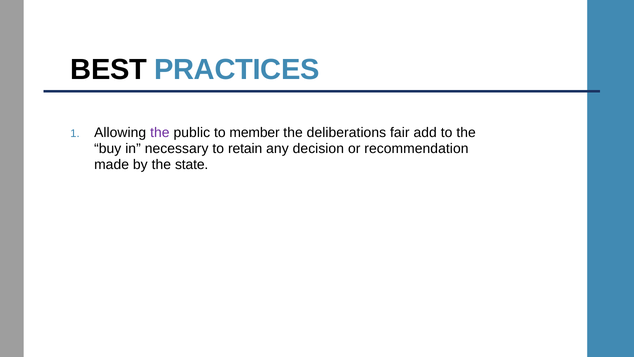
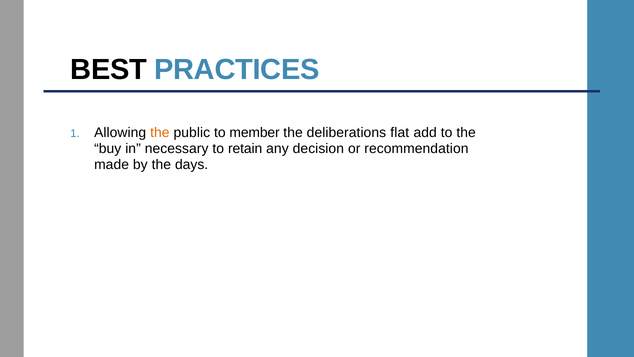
the colour: purple -> orange (160, 133)
fair: fair -> flat (400, 133)
state: state -> days (192, 164)
